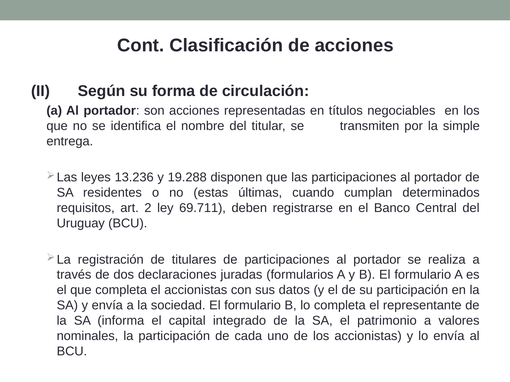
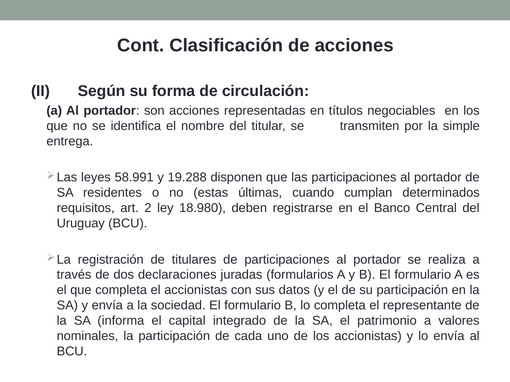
13.236: 13.236 -> 58.991 (134, 178)
69.711: 69.711 -> 18.980 (203, 208)
